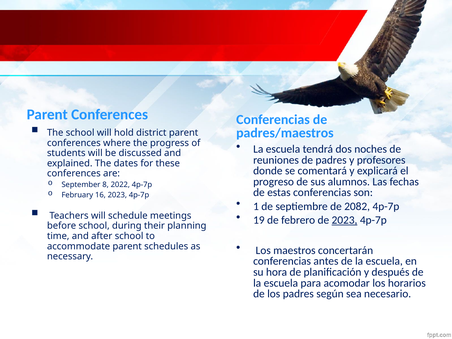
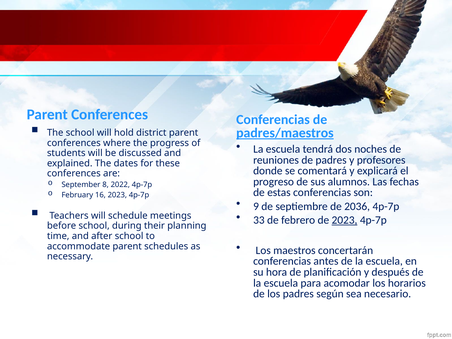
padres/maestros underline: none -> present (285, 133)
1: 1 -> 9 (256, 206)
2082: 2082 -> 2036 (357, 206)
19: 19 -> 33 (259, 220)
